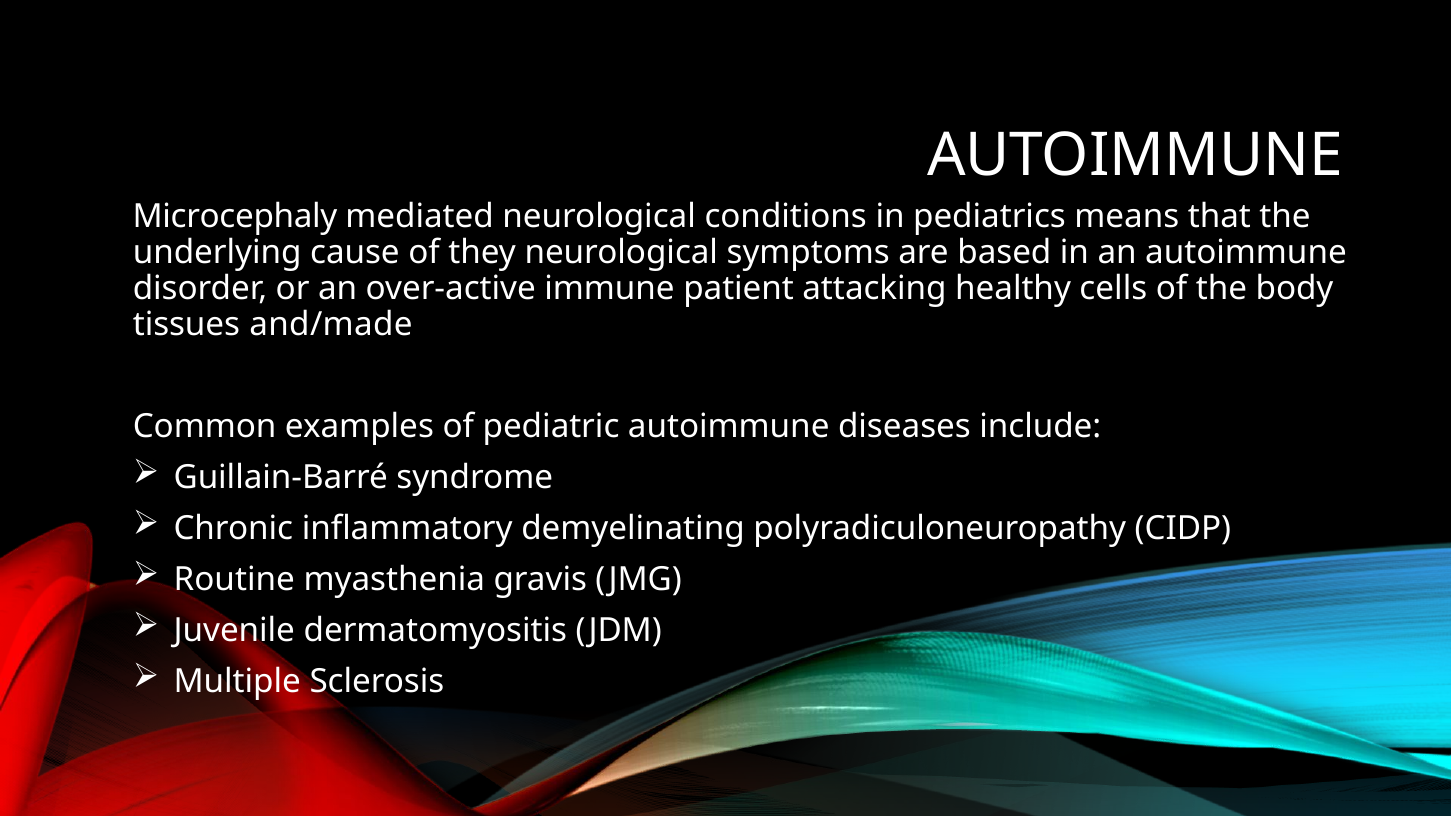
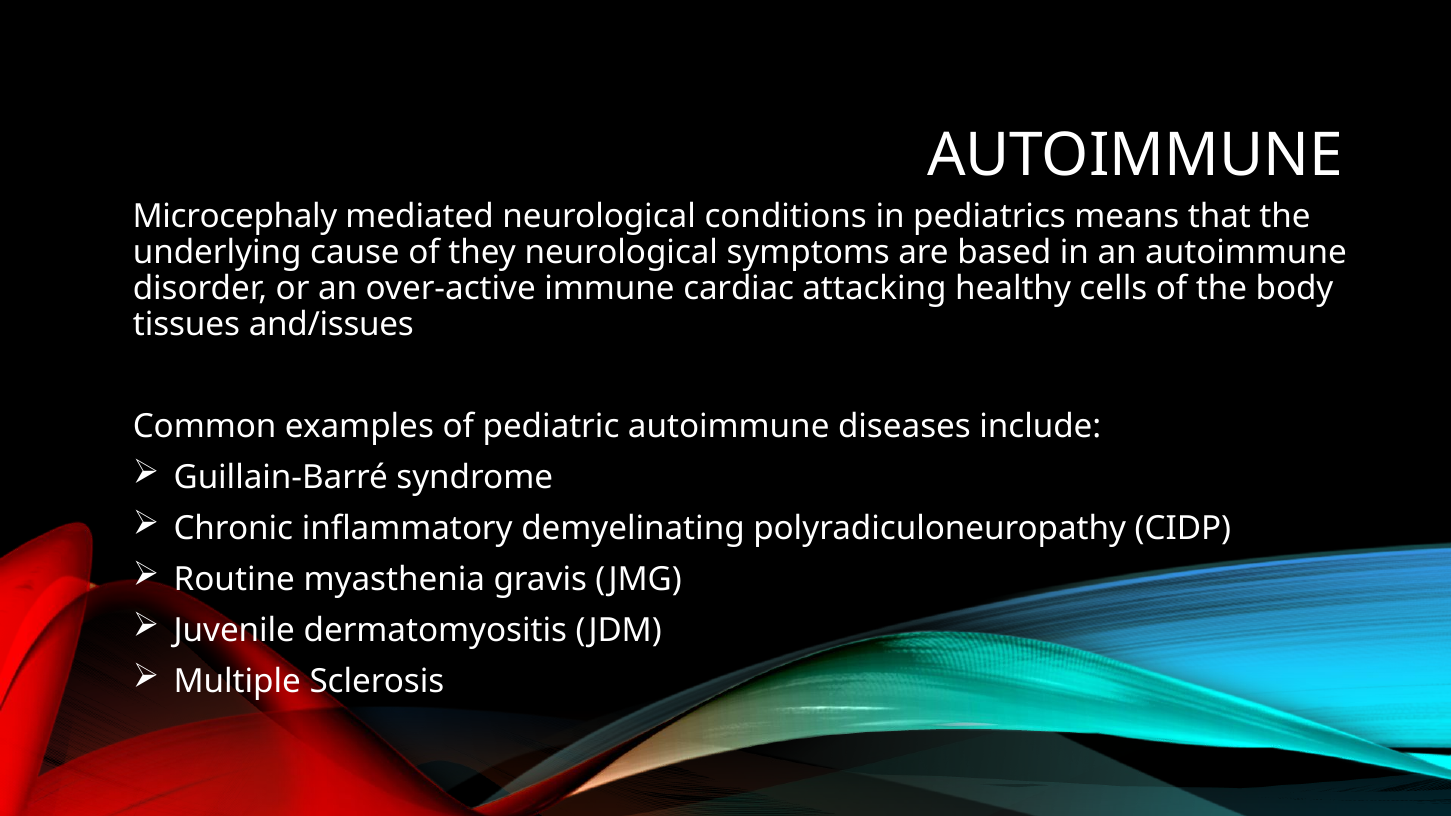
patient: patient -> cardiac (739, 289)
and/made: and/made -> and/issues (331, 324)
